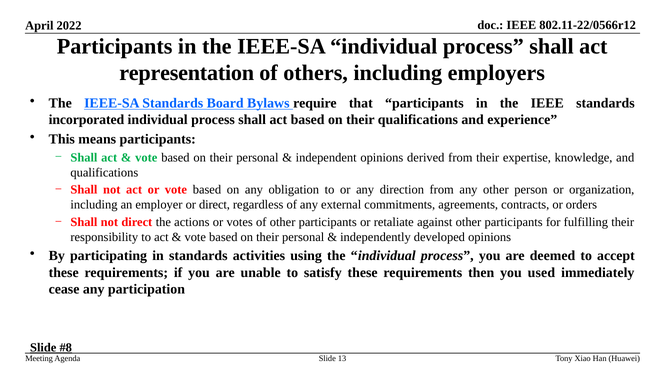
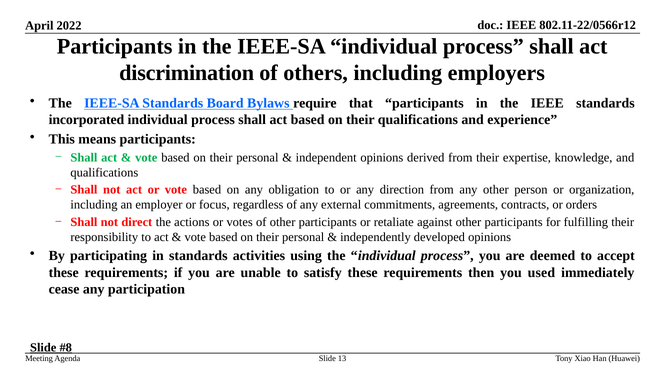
representation: representation -> discrimination (187, 73)
or direct: direct -> focus (214, 205)
